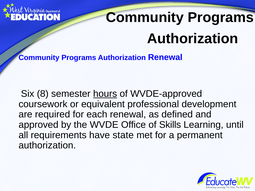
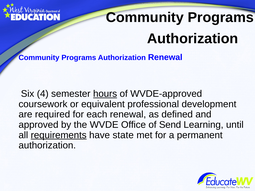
8: 8 -> 4 (43, 94)
Skills: Skills -> Send (170, 125)
requirements underline: none -> present (59, 135)
